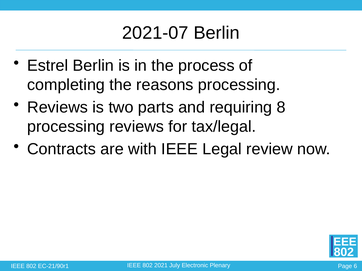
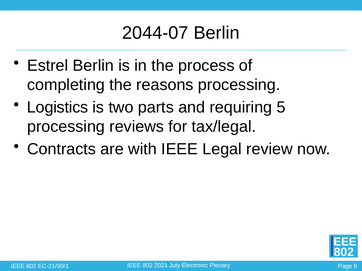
2021-07: 2021-07 -> 2044-07 (155, 33)
Reviews: Reviews -> Logistics (58, 108)
8: 8 -> 5 (281, 108)
